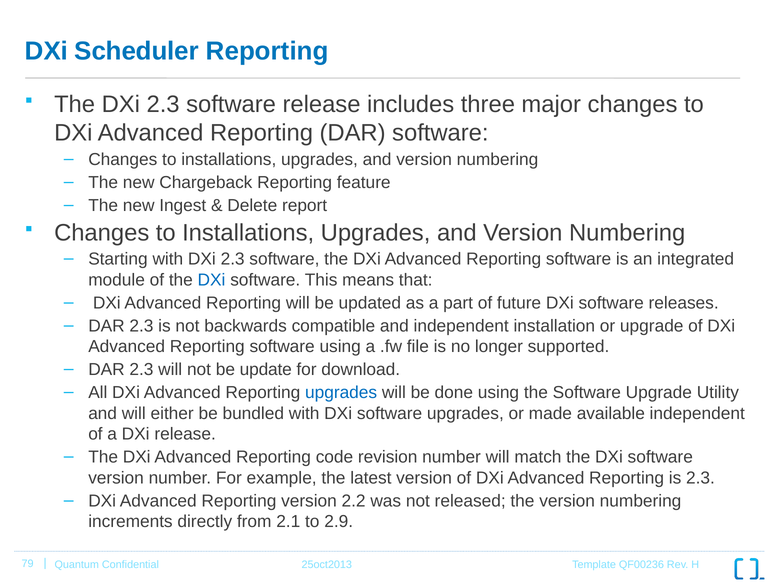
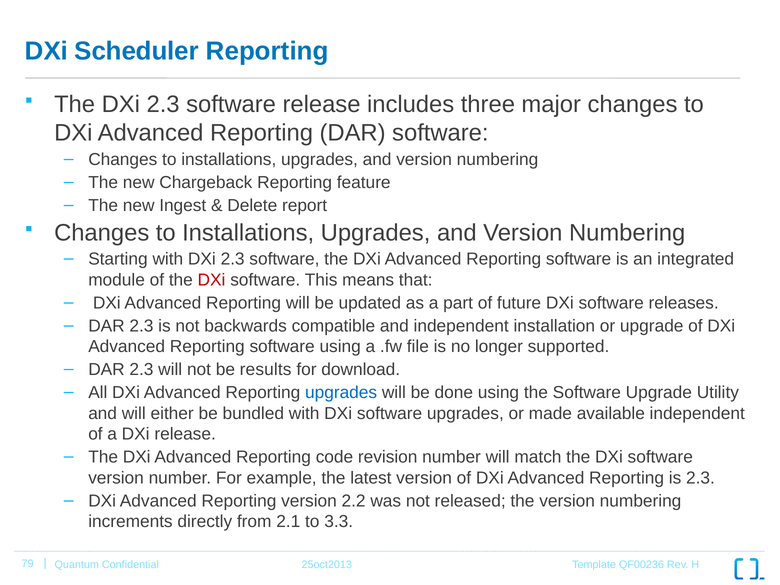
DXi colour: blue -> red (212, 280)
update: update -> results (266, 370)
2.9: 2.9 -> 3.3 (339, 522)
